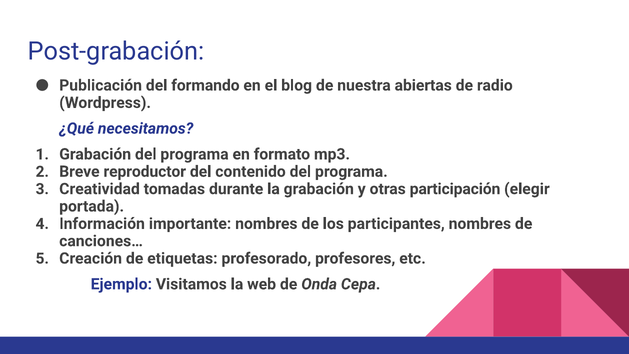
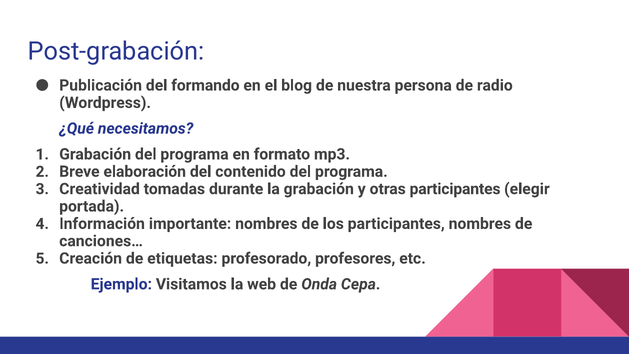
abiertas: abiertas -> persona (423, 85)
reproductor: reproductor -> elaboración (145, 172)
otras participación: participación -> participantes (455, 189)
